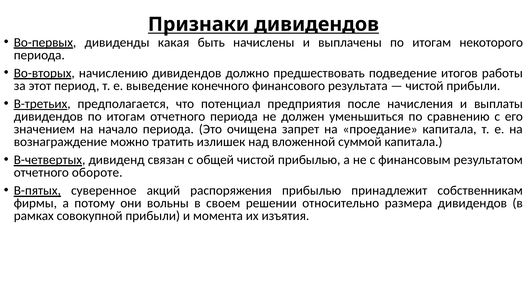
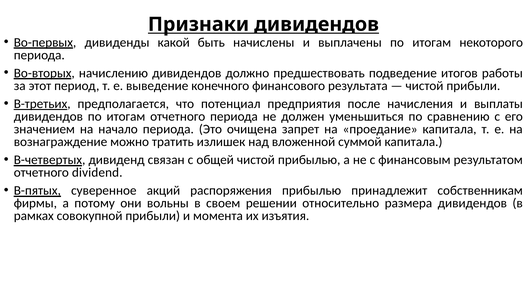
какая: какая -> какой (174, 42)
обороте: обороте -> dividend (97, 173)
